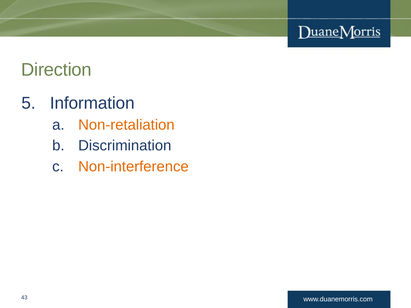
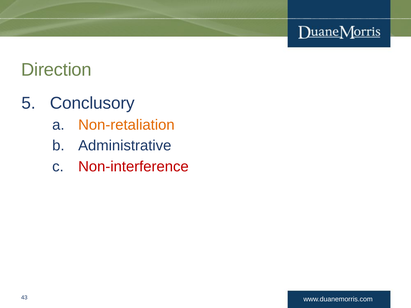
Information: Information -> Conclusory (92, 103)
Discrimination: Discrimination -> Administrative (125, 146)
Non-interference colour: orange -> red (133, 167)
